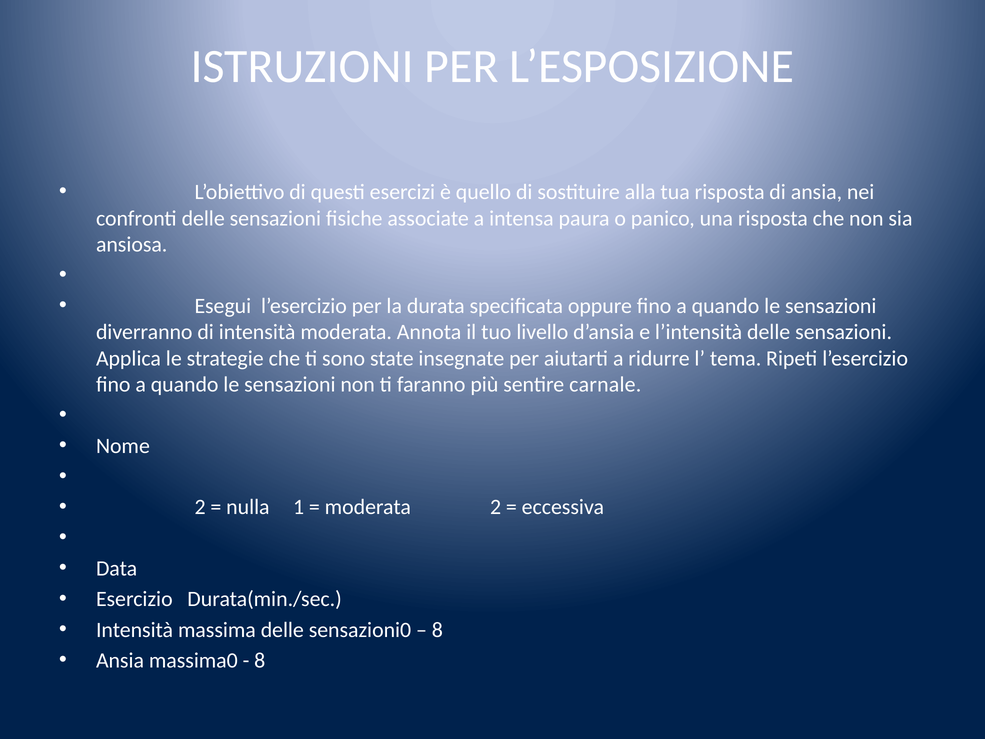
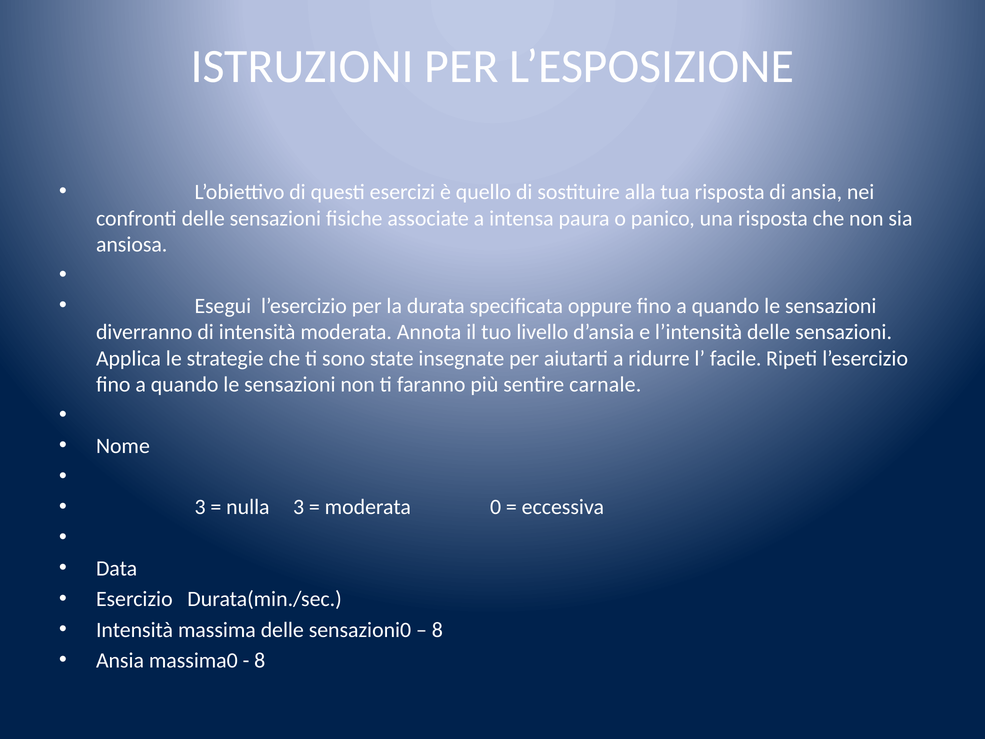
tema: tema -> facile (736, 358)
2: 2 -> 3 (200, 507)
nulla 1: 1 -> 3 (299, 507)
moderata 2: 2 -> 0 (496, 507)
